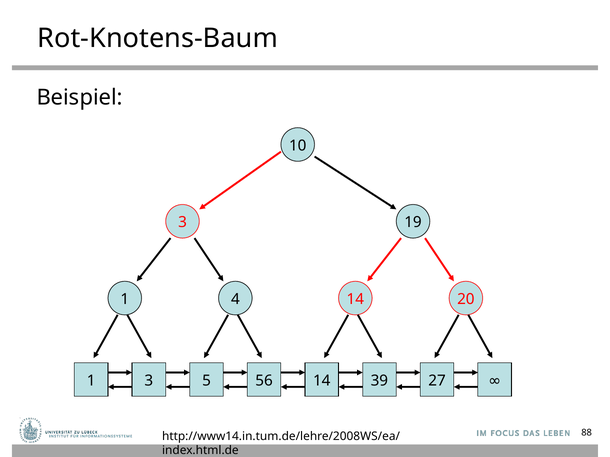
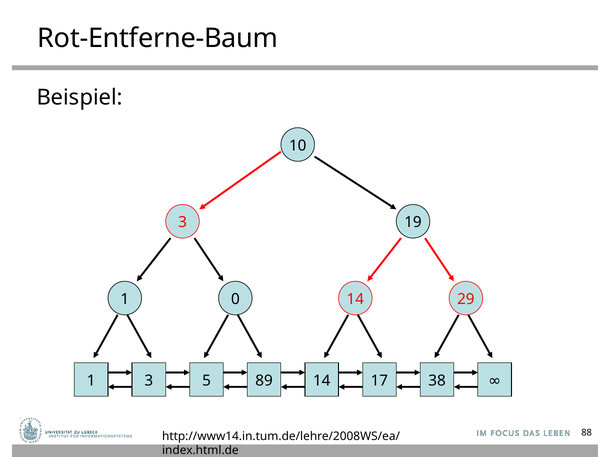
Rot-Knotens-Baum: Rot-Knotens-Baum -> Rot-Entferne-Baum (158, 39)
4: 4 -> 0 (235, 299)
20: 20 -> 29 (466, 299)
56: 56 -> 89 (264, 381)
39: 39 -> 17 (379, 381)
27: 27 -> 38 (437, 381)
